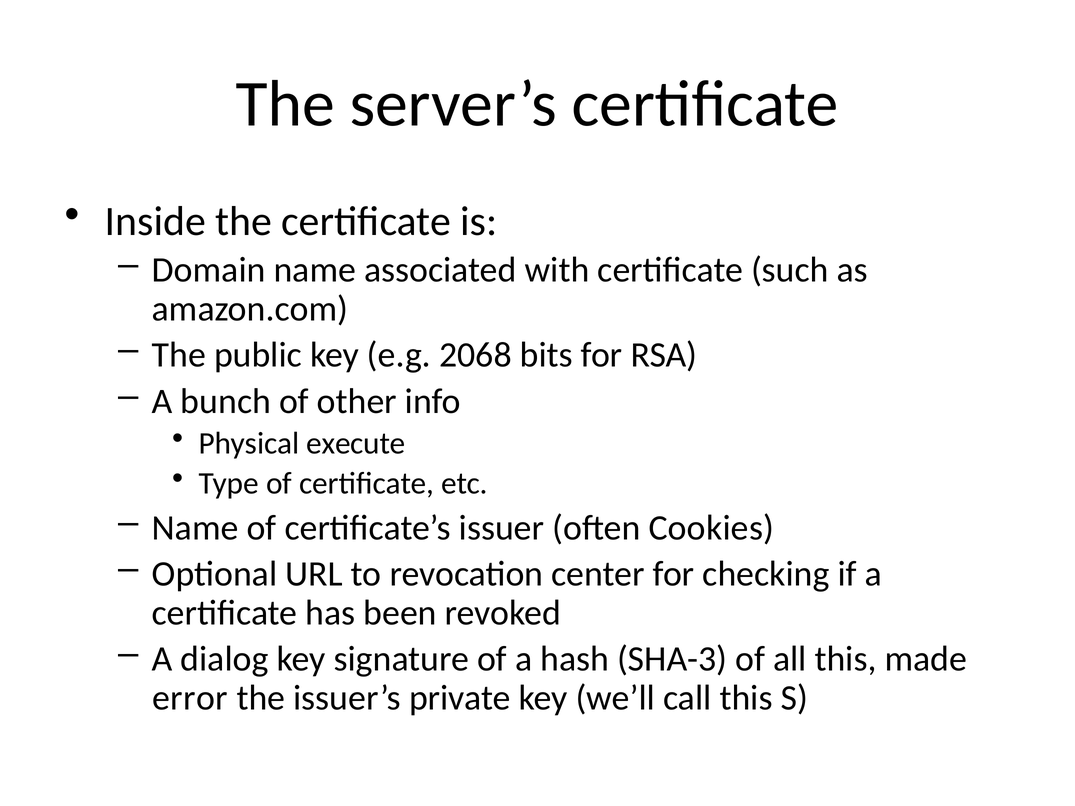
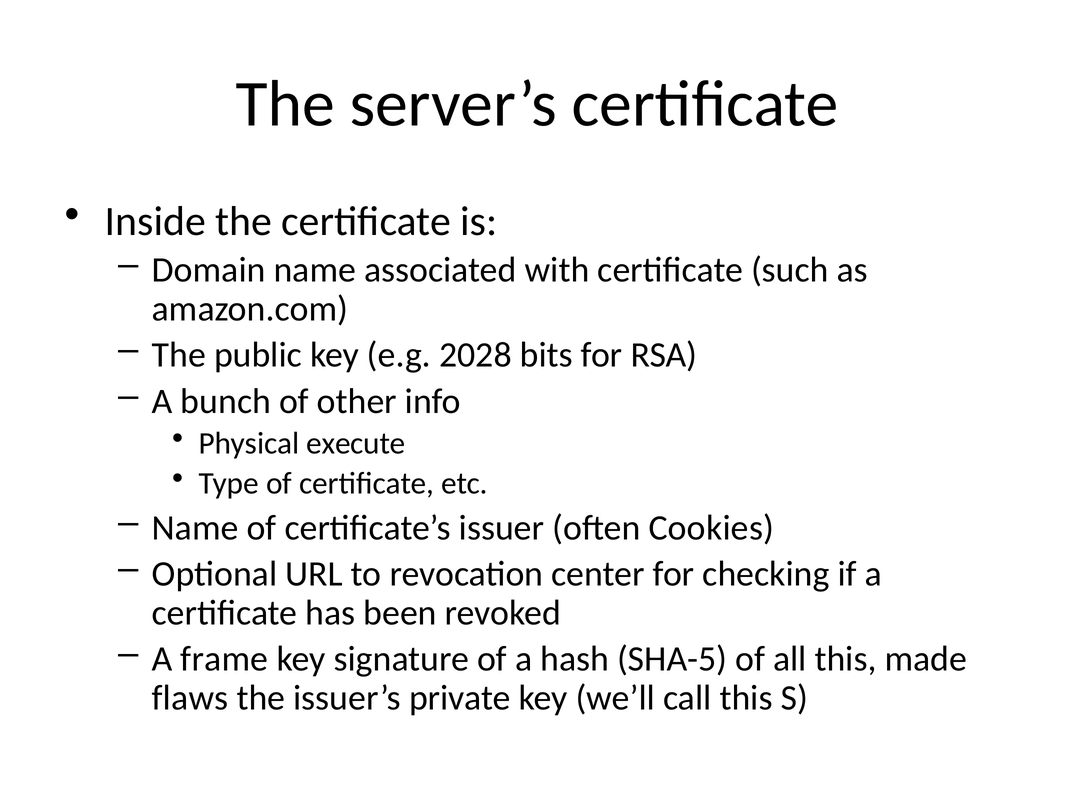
2068: 2068 -> 2028 (475, 355)
dialog: dialog -> frame (224, 659)
SHA-3: SHA-3 -> SHA-5 (672, 659)
error: error -> flaws (190, 698)
